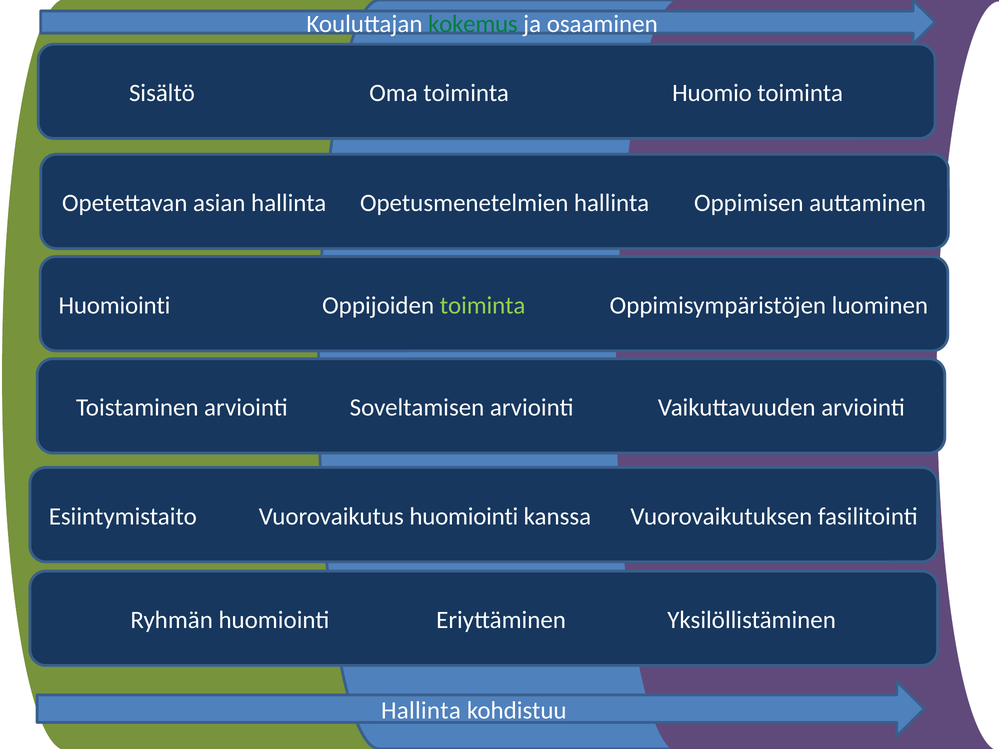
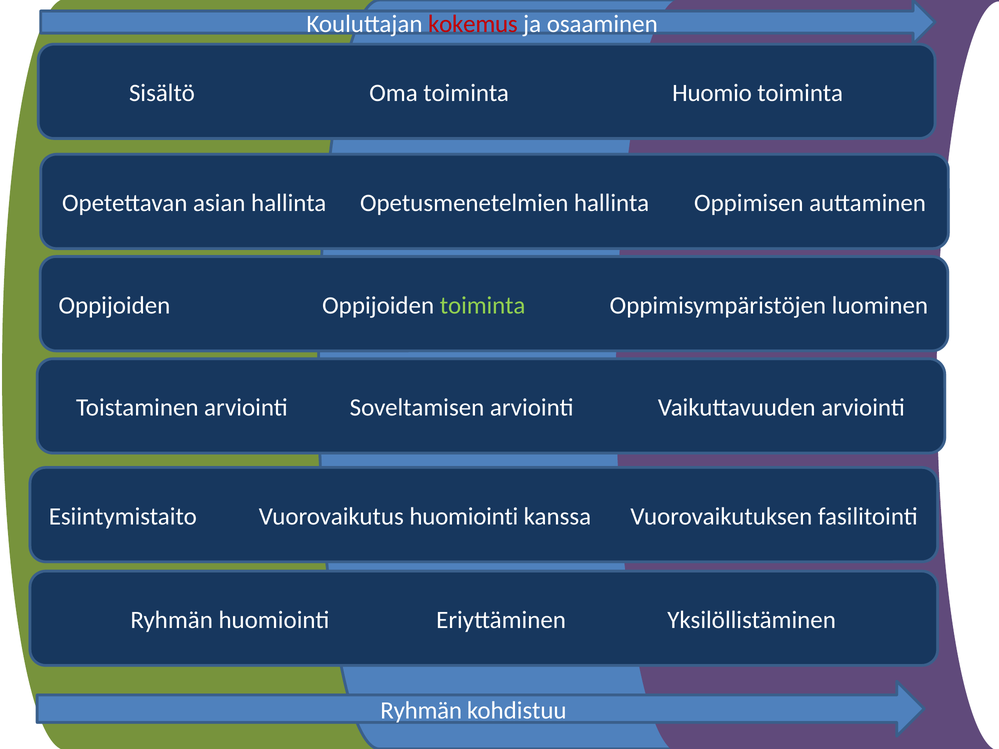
kokemus colour: green -> red (473, 24)
Huomiointi: Huomiointi -> Oppijoiden (114, 305)
Hallinta: Hallinta -> Ryhmän (421, 711)
